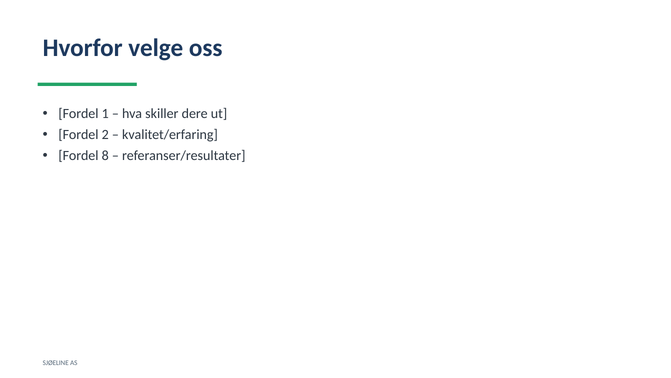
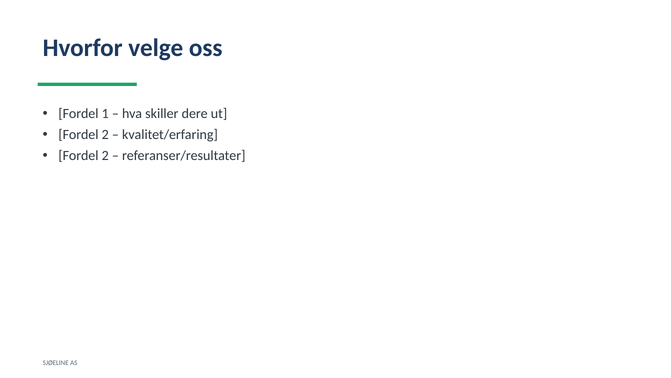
8: 8 -> 2 (105, 156)
